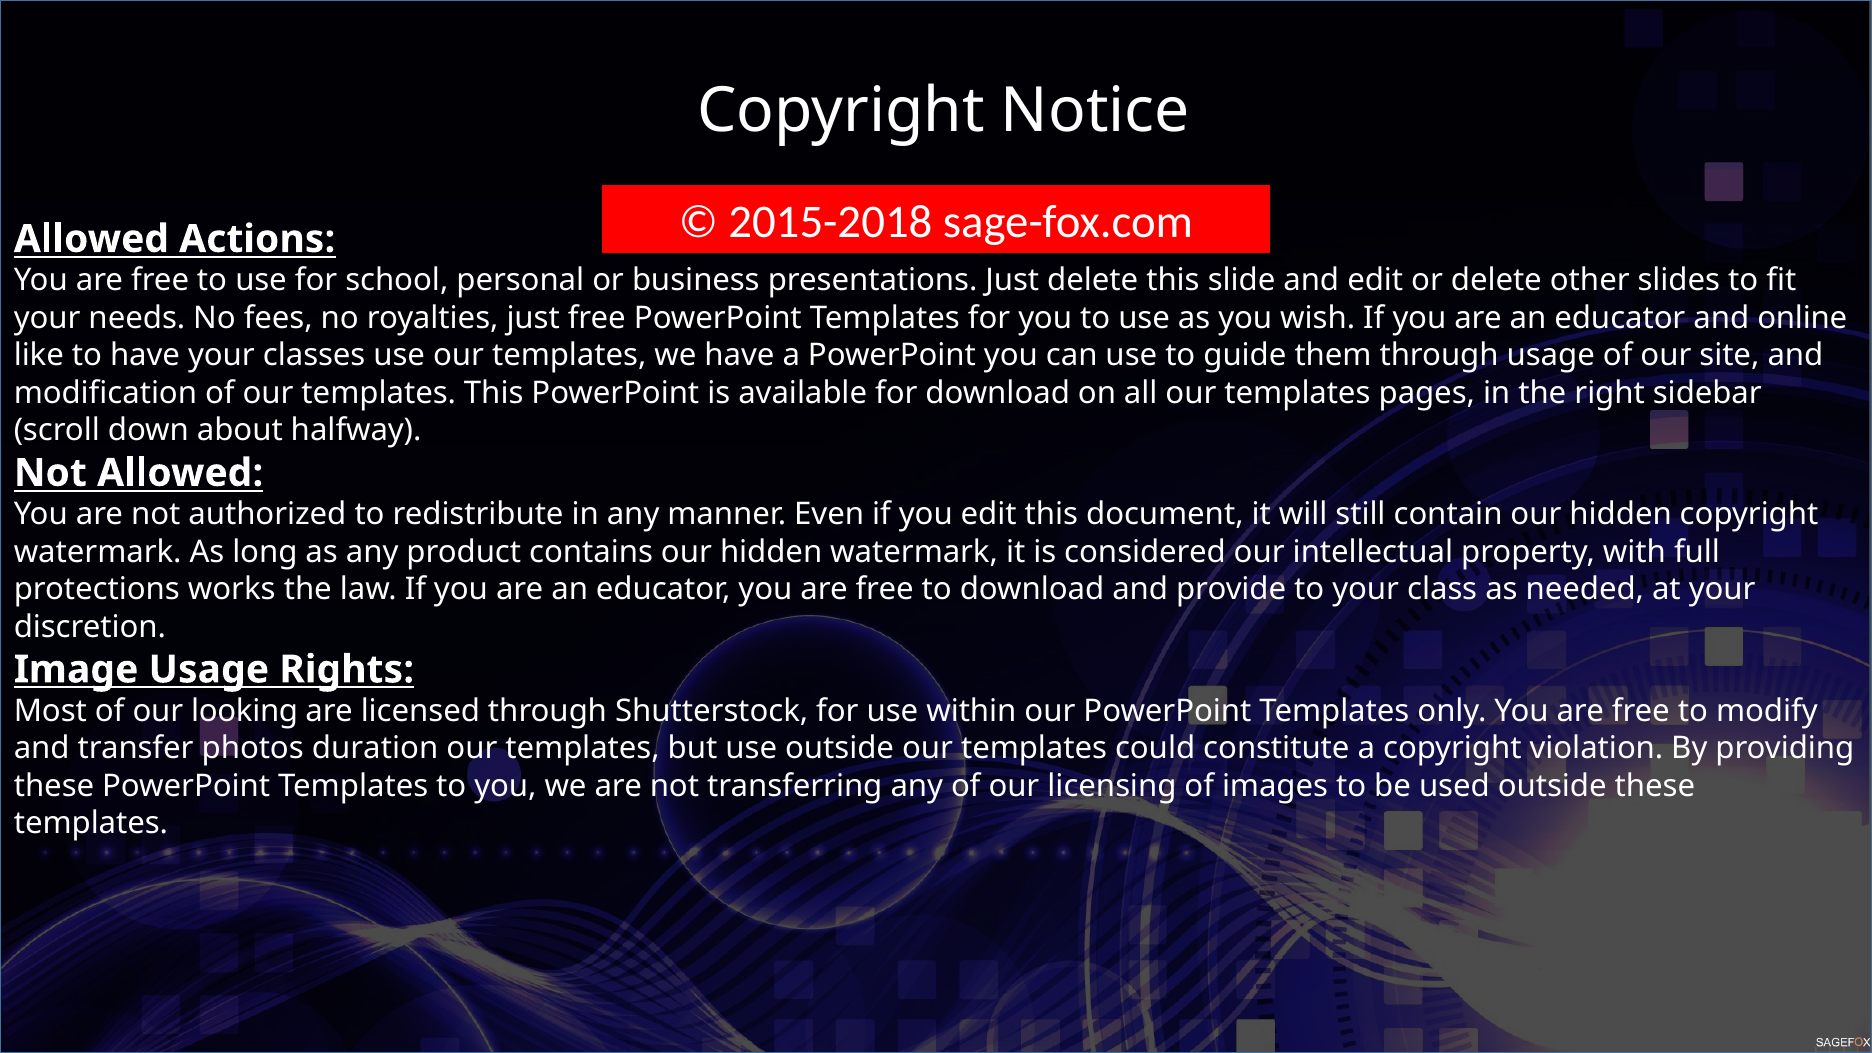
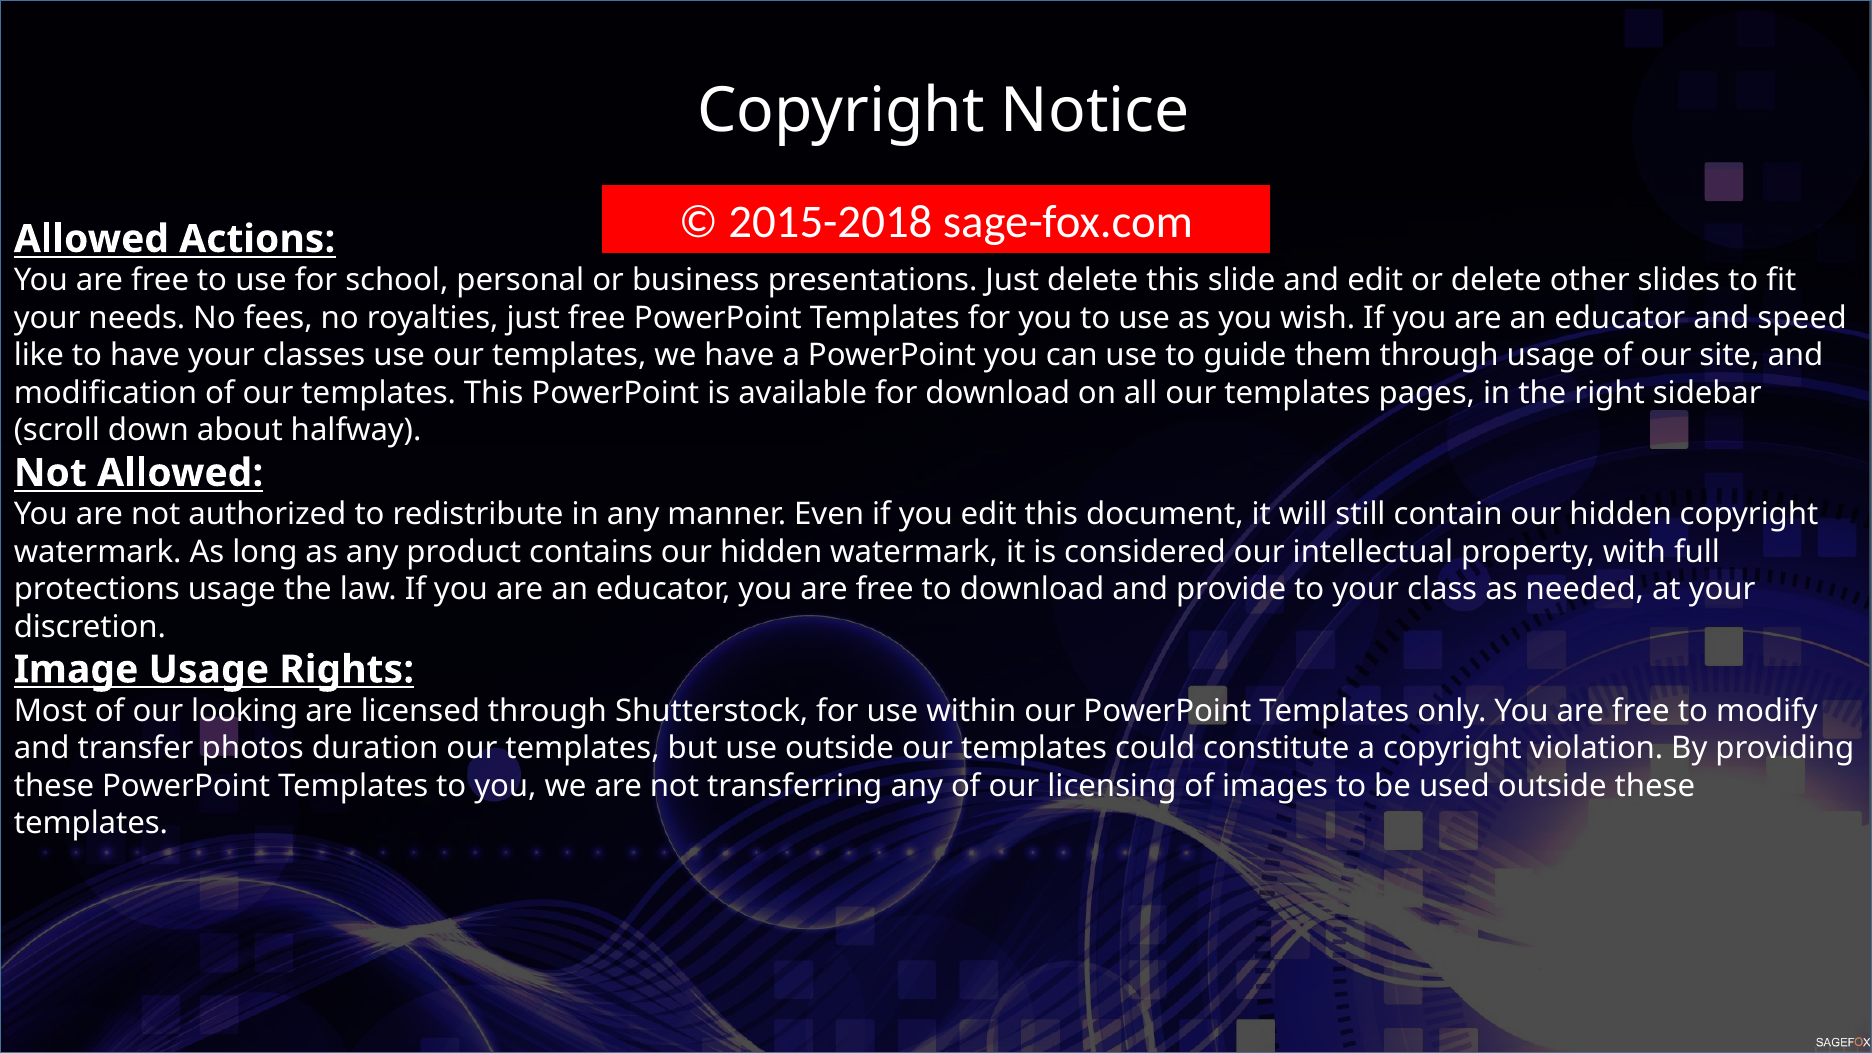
online: online -> speed (1802, 318)
protections works: works -> usage (232, 589)
